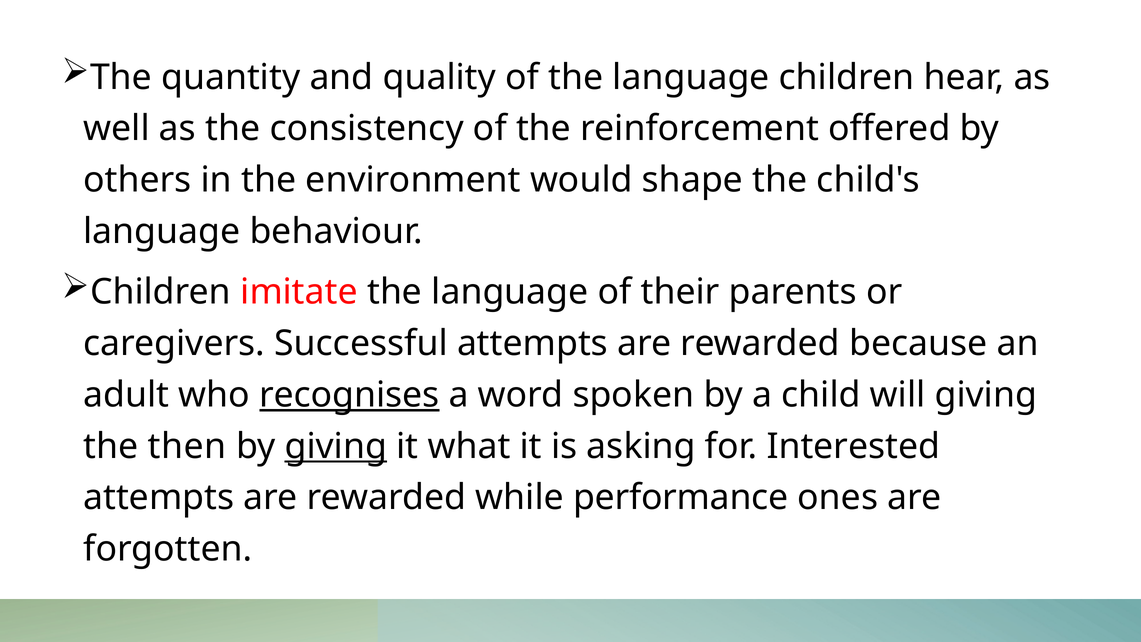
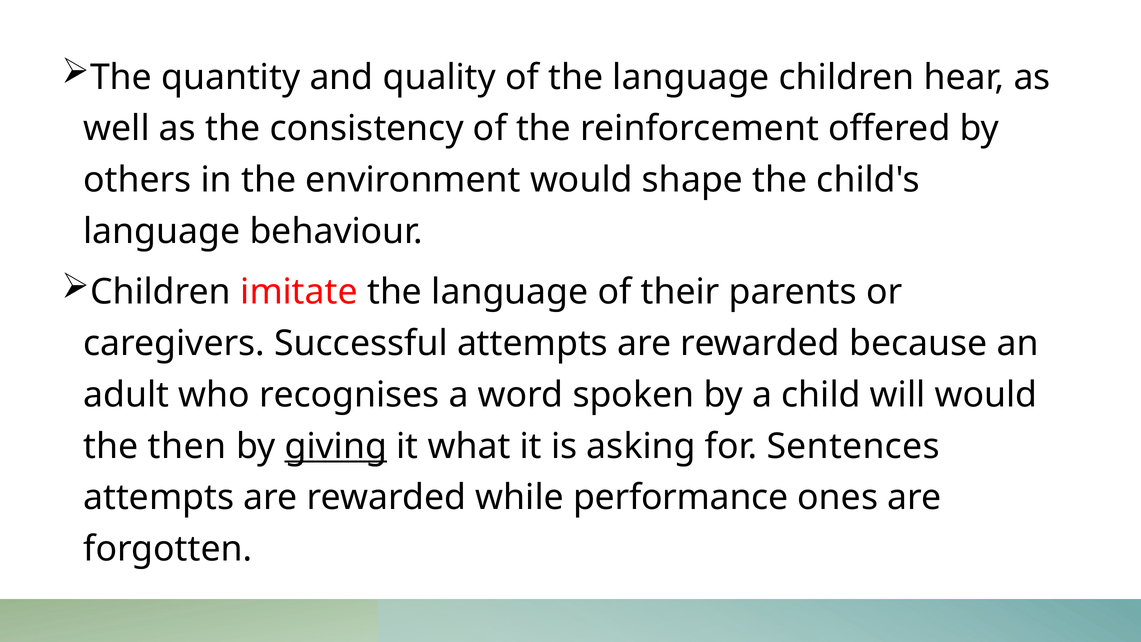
recognises underline: present -> none (349, 395)
will giving: giving -> would (986, 395)
Interested: Interested -> Sentences (853, 446)
